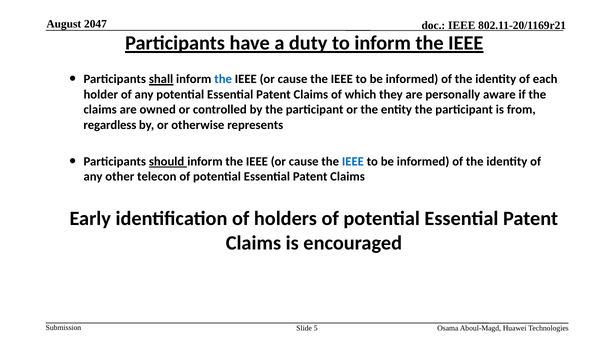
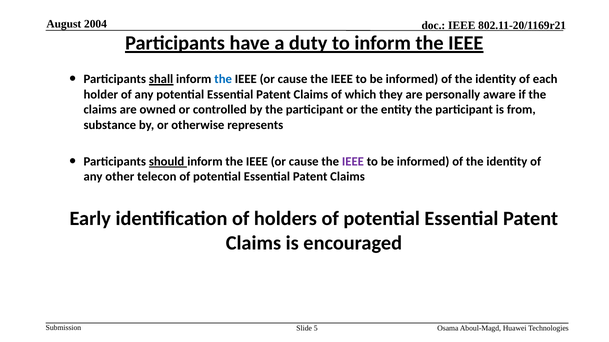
2047: 2047 -> 2004 (95, 24)
regardless: regardless -> substance (110, 125)
IEEE colour: blue -> purple (353, 162)
